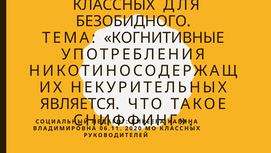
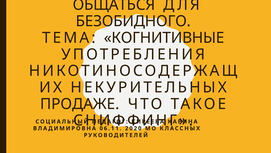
КЛАССНЫХ: КЛАССНЫХ -> ОБЩАТЬСЯ (114, 5)
ЯВЛЯЕТСЯ: ЯВЛЯЕТСЯ -> ПРОДАЖЕ (80, 104)
